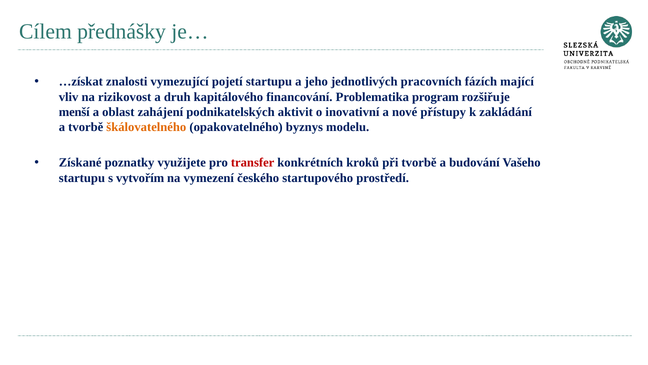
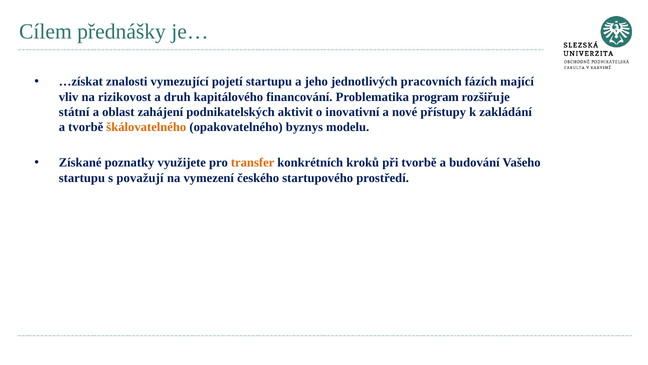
menší: menší -> státní (74, 112)
transfer colour: red -> orange (253, 163)
vytvořím: vytvořím -> považují (140, 178)
